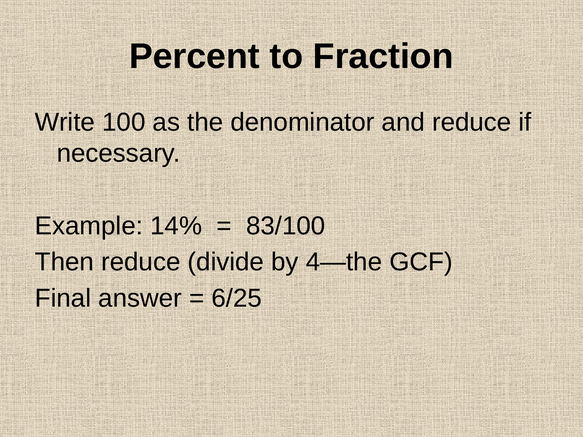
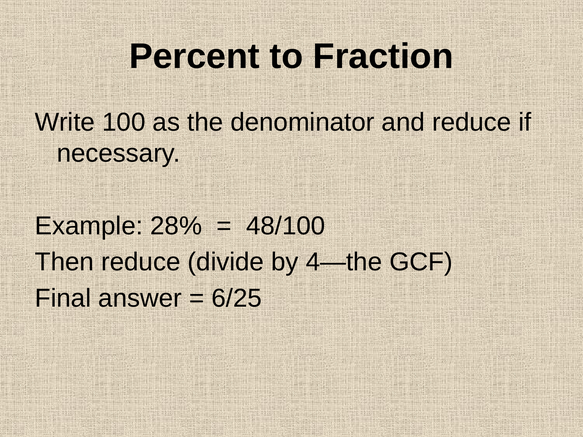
14%: 14% -> 28% (176, 226)
83/100: 83/100 -> 48/100 (286, 226)
